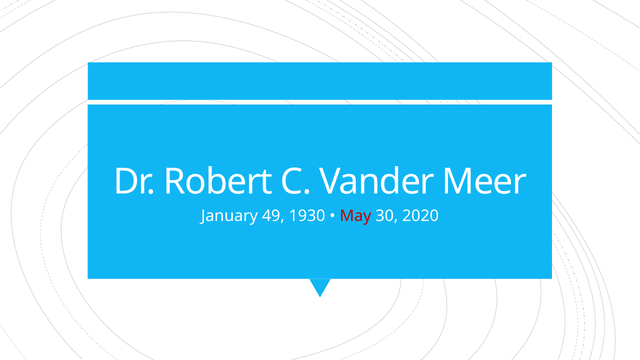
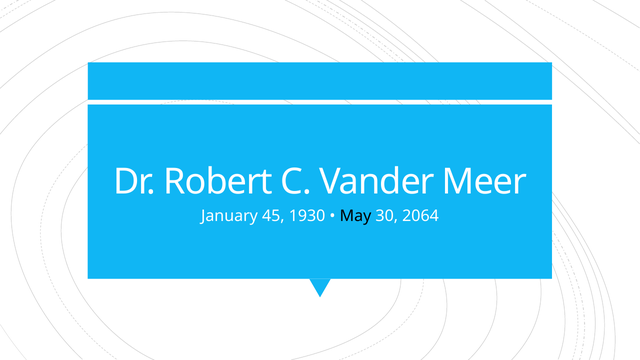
49: 49 -> 45 (273, 216)
May colour: red -> black (356, 216)
2020: 2020 -> 2064 (421, 216)
